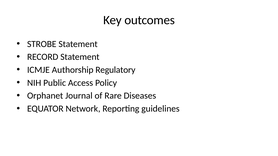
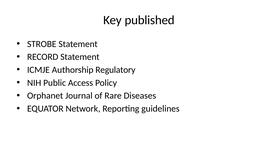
outcomes: outcomes -> published (150, 20)
